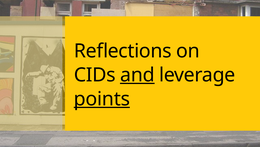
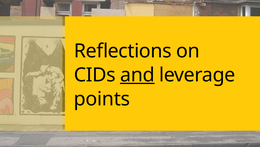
points underline: present -> none (102, 98)
